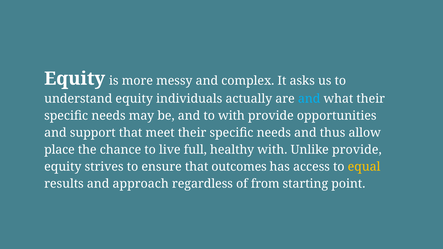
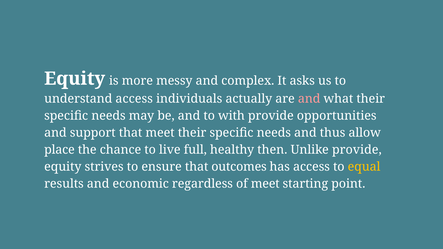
understand equity: equity -> access (134, 99)
and colour: light blue -> pink (309, 99)
healthy with: with -> then (272, 150)
approach: approach -> economic (141, 184)
of from: from -> meet (265, 184)
